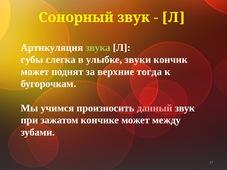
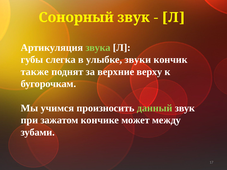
может: может -> также (35, 72)
тогда: тогда -> верху (149, 72)
данный colour: pink -> light green (155, 108)
